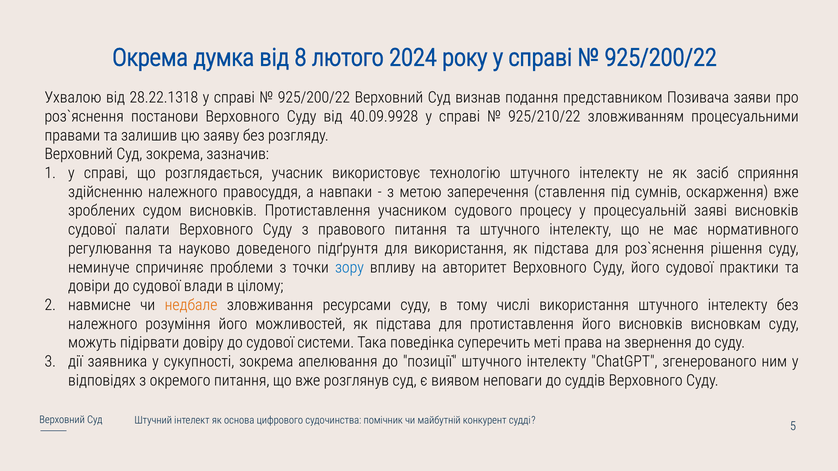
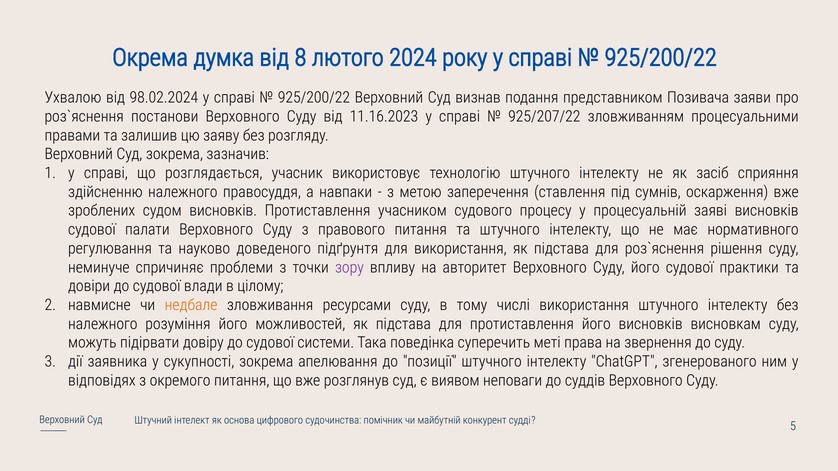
28.22.1318: 28.22.1318 -> 98.02.2024 (164, 98)
40.09.9928: 40.09.9928 -> 11.16.2023 (384, 117)
925/210/22: 925/210/22 -> 925/207/22 (544, 117)
зору colour: blue -> purple (349, 268)
